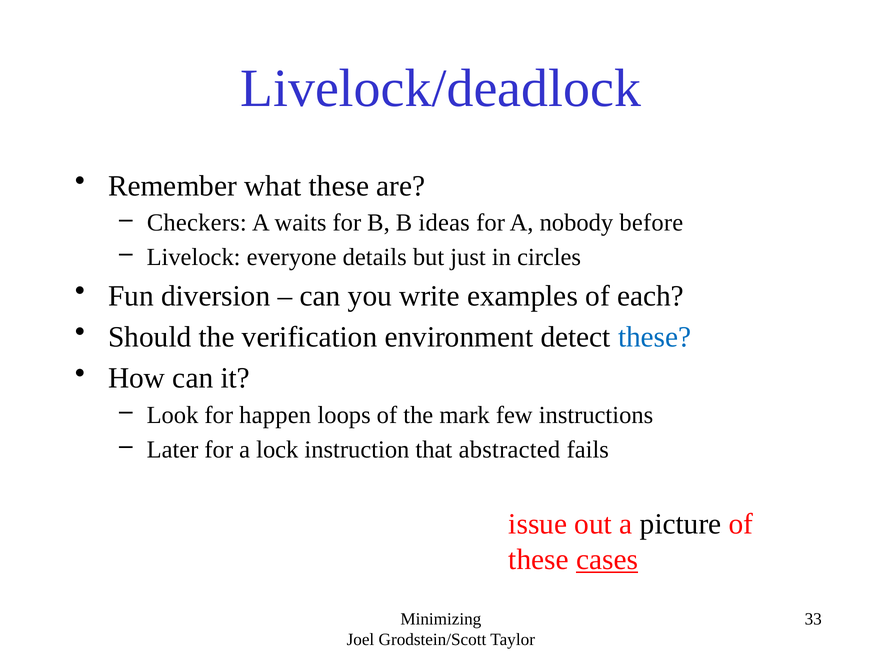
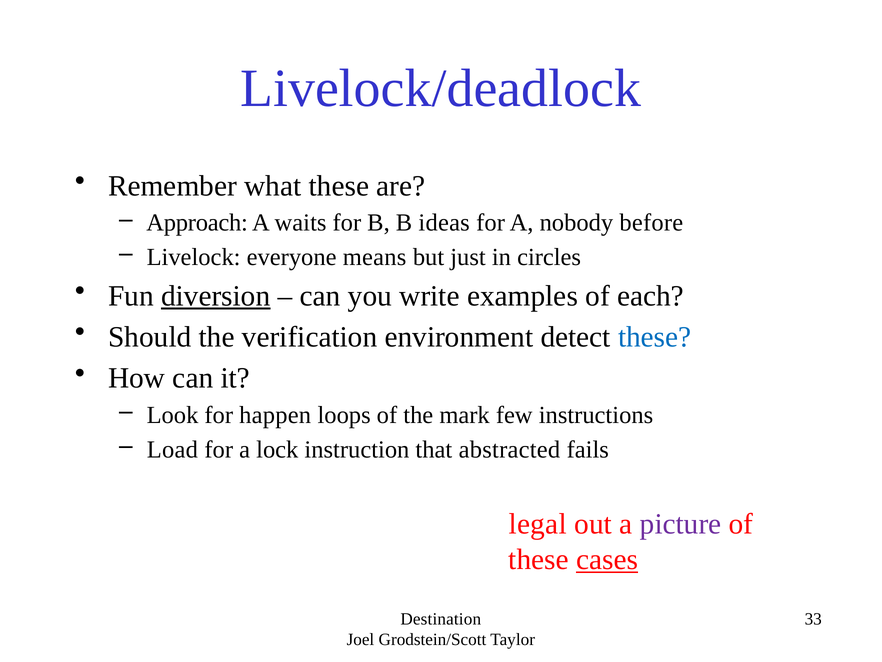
Checkers: Checkers -> Approach (197, 223)
details: details -> means (375, 257)
diversion underline: none -> present (216, 296)
Later: Later -> Load (172, 449)
issue: issue -> legal (538, 524)
picture colour: black -> purple (681, 524)
Minimizing: Minimizing -> Destination (441, 619)
